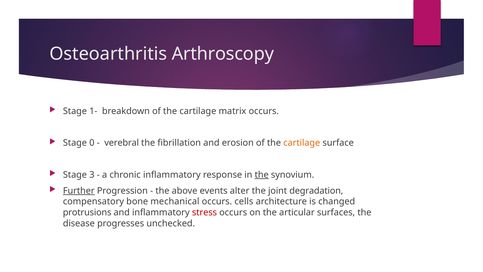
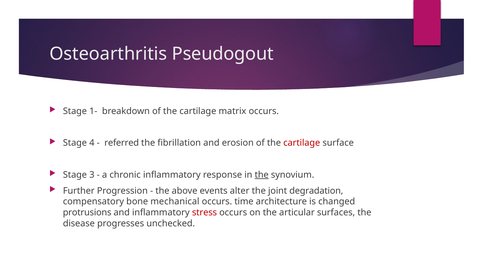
Arthroscopy: Arthroscopy -> Pseudogout (223, 54)
0: 0 -> 4 (92, 143)
verebral: verebral -> referred (122, 143)
cartilage colour: orange -> red (302, 143)
Further underline: present -> none (79, 191)
cells: cells -> time (244, 201)
